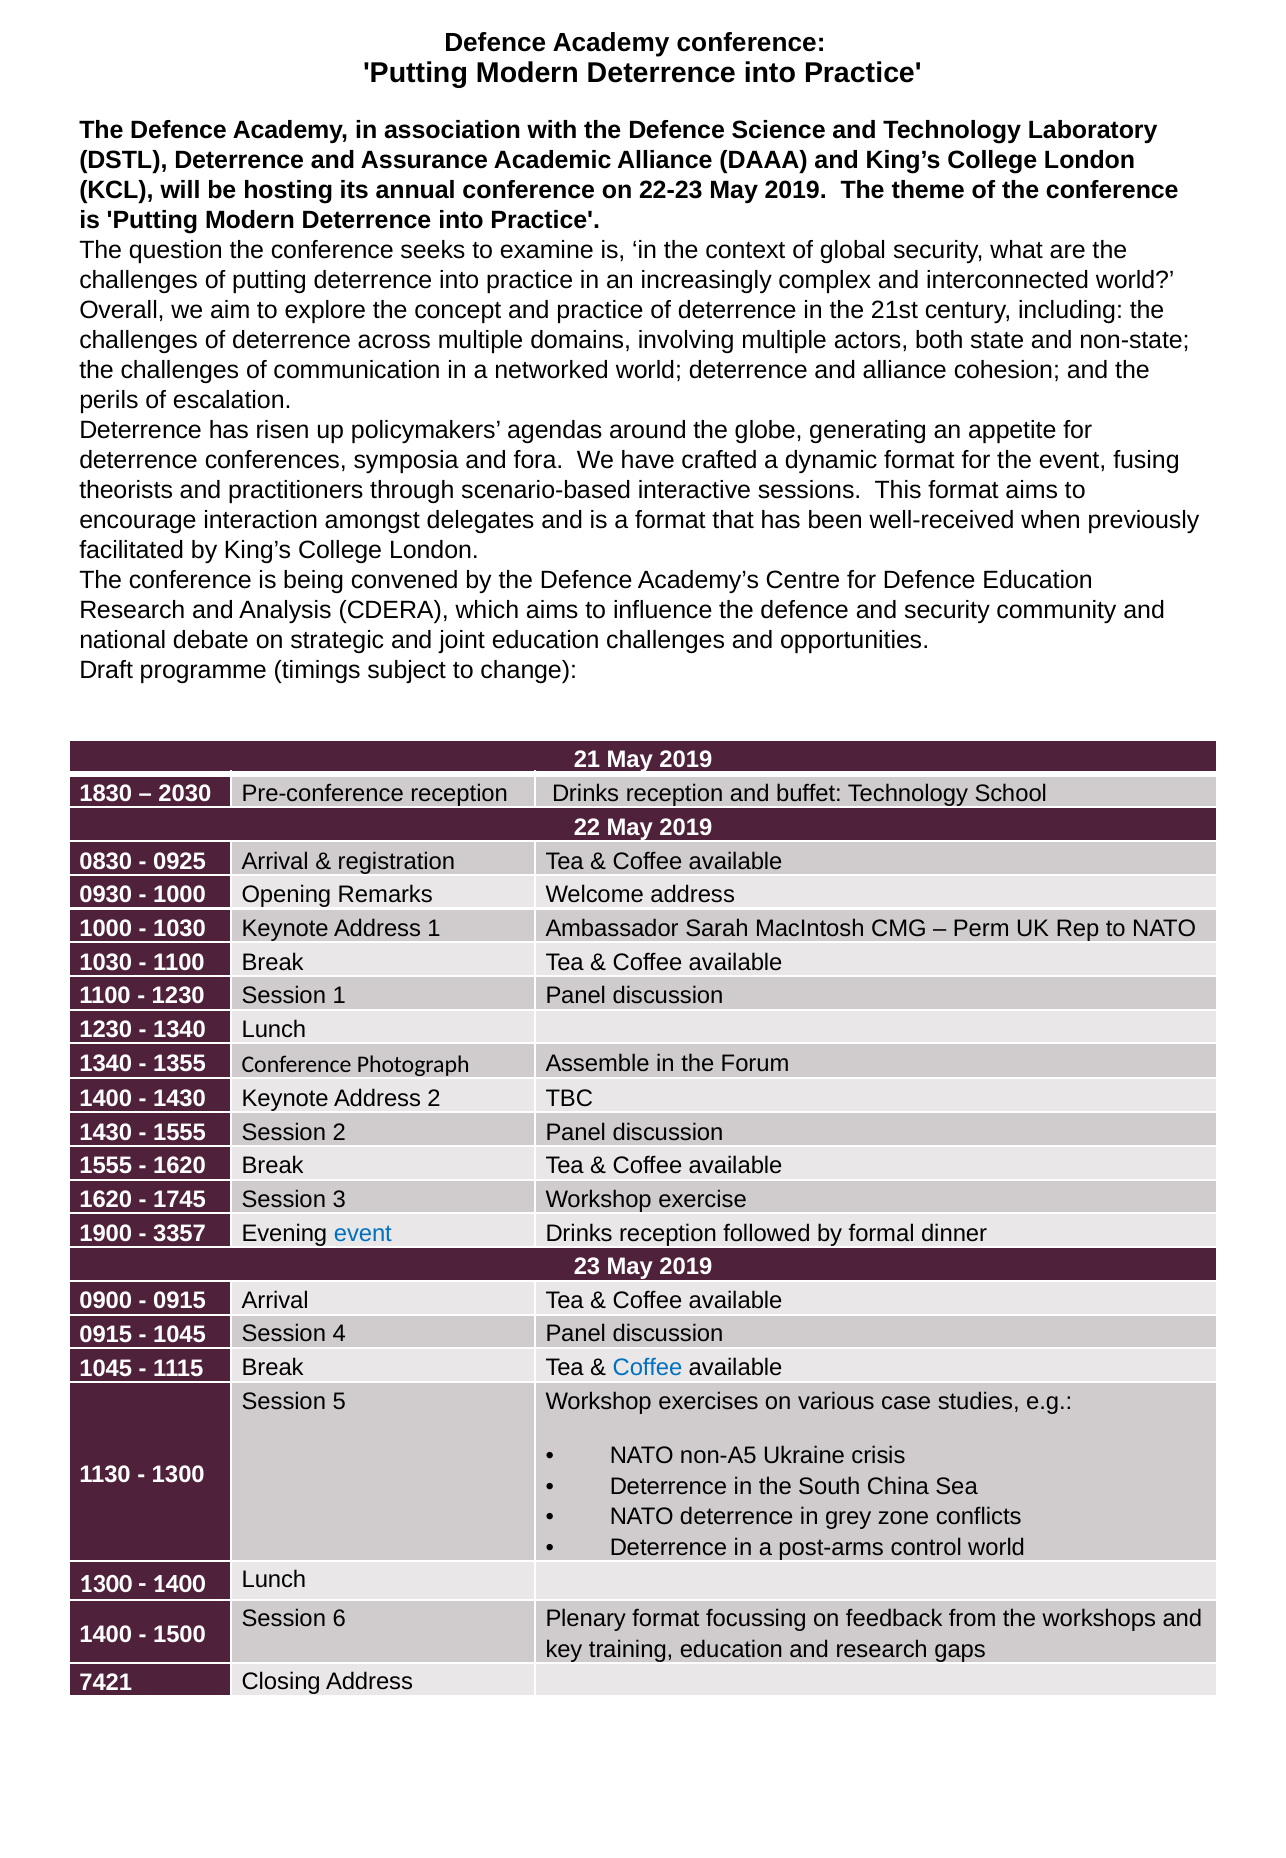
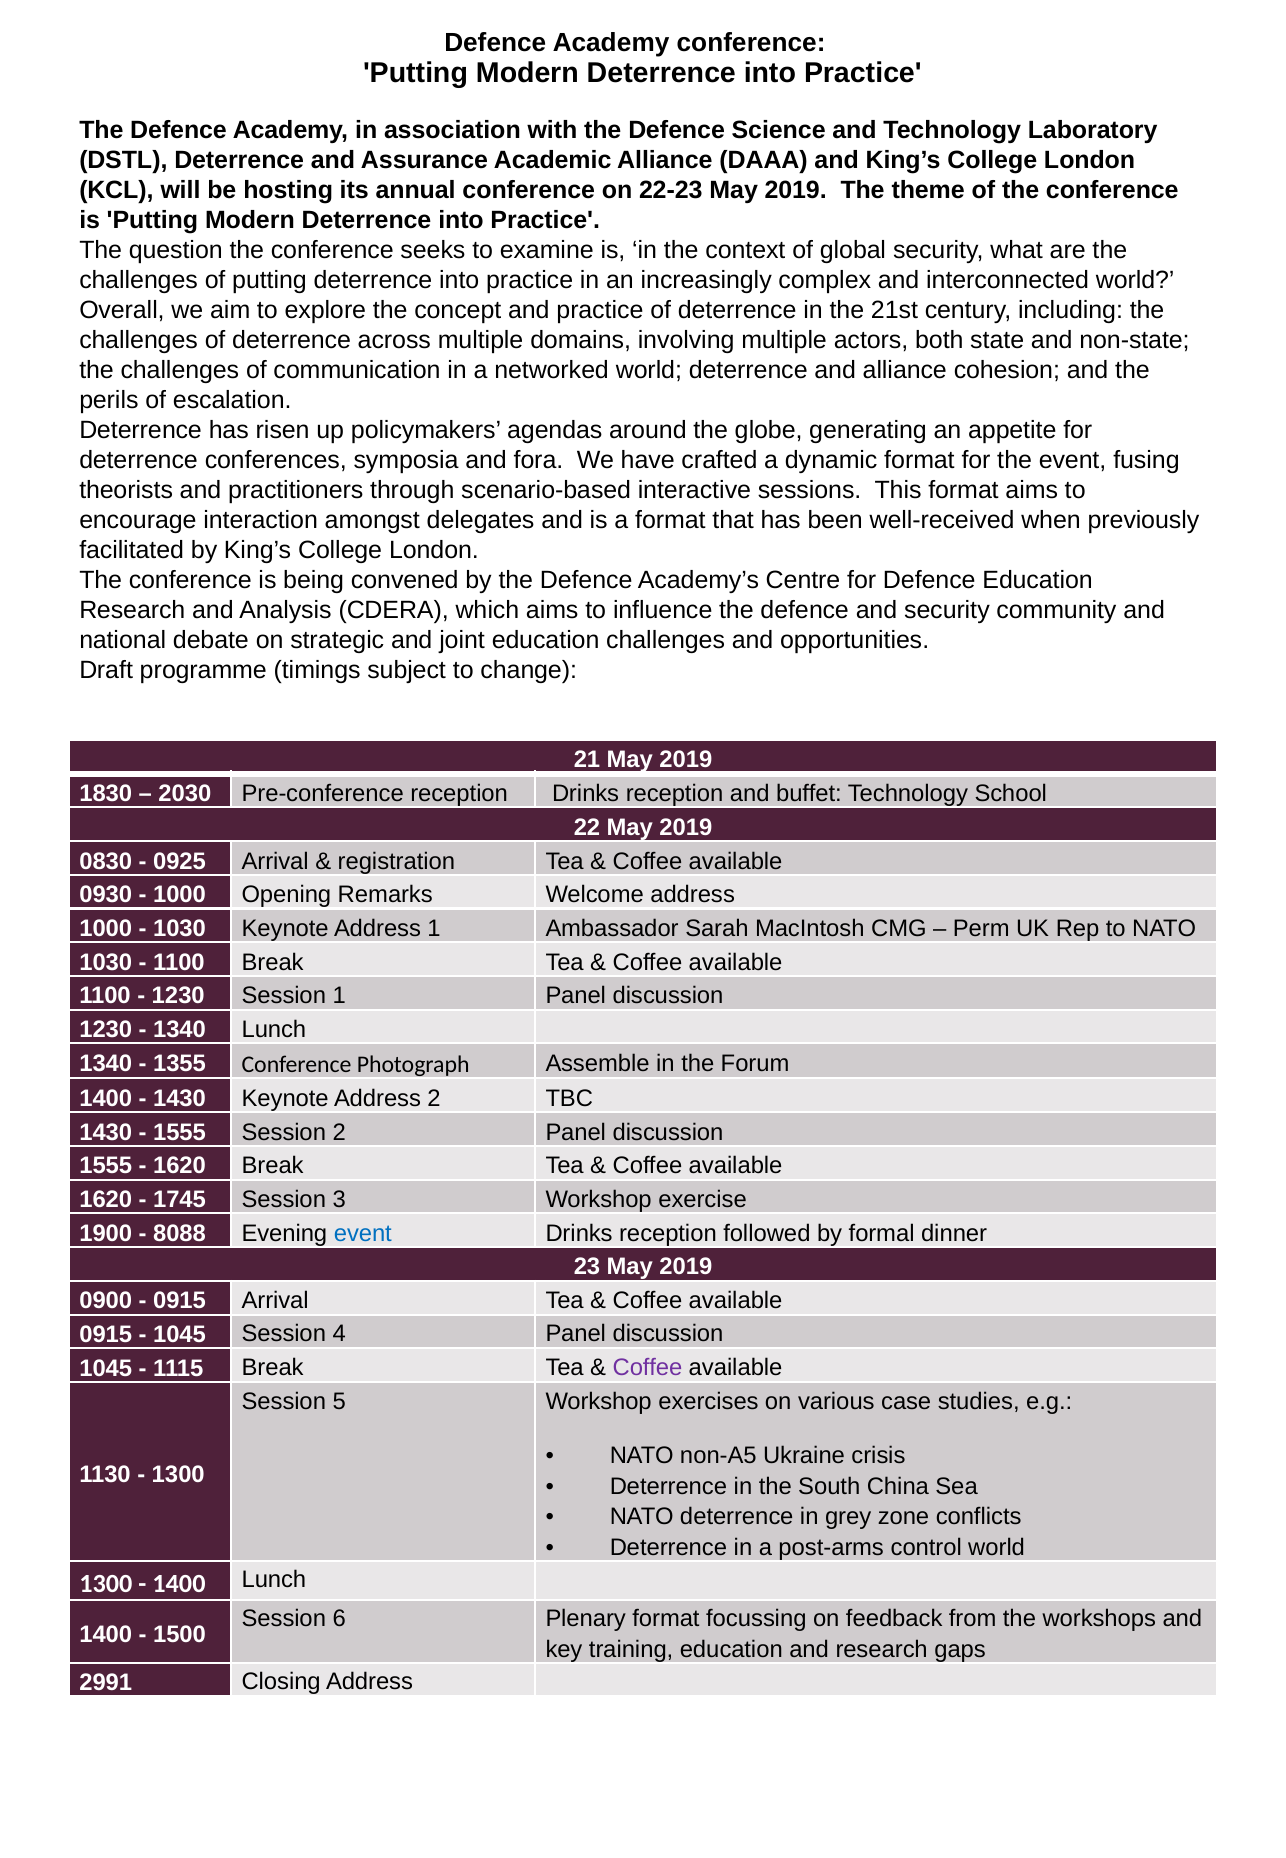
3357: 3357 -> 8088 (180, 1233)
Coffee colour: blue -> purple (648, 1367)
7421: 7421 -> 2991 (106, 1682)
